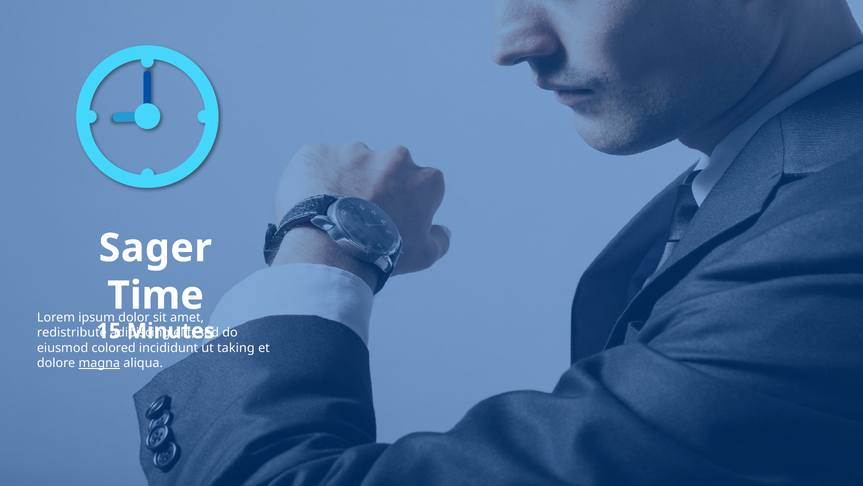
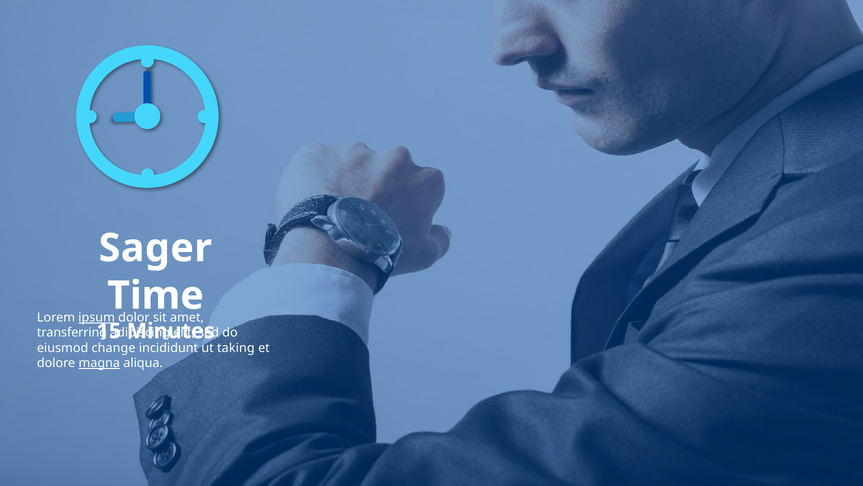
ipsum underline: none -> present (97, 317)
redistribute: redistribute -> transferring (72, 332)
colored: colored -> change (114, 348)
